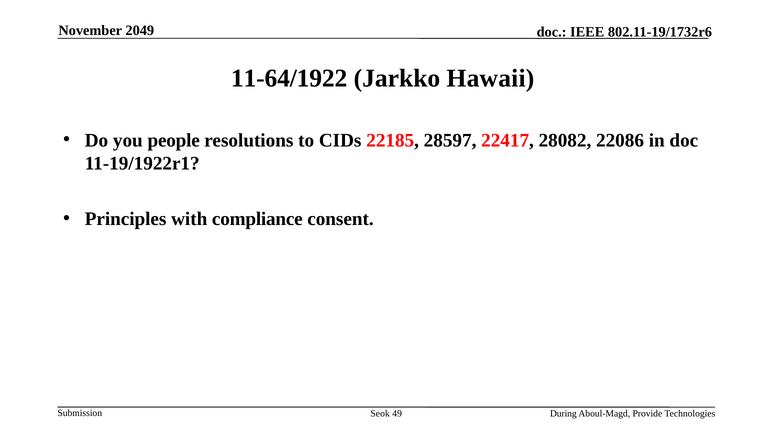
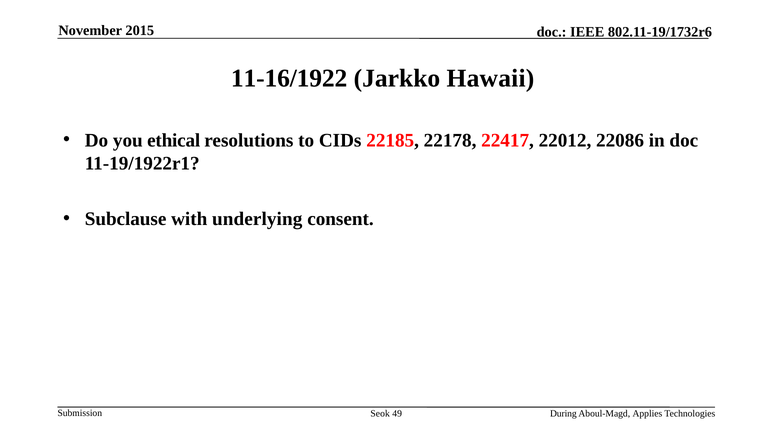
2049: 2049 -> 2015 (140, 30)
11-64/1922: 11-64/1922 -> 11-16/1922 (289, 78)
people: people -> ethical (174, 140)
28597: 28597 -> 22178 (450, 140)
28082: 28082 -> 22012 (565, 140)
Principles: Principles -> Subclause (126, 219)
compliance: compliance -> underlying (257, 219)
Provide: Provide -> Applies (647, 413)
